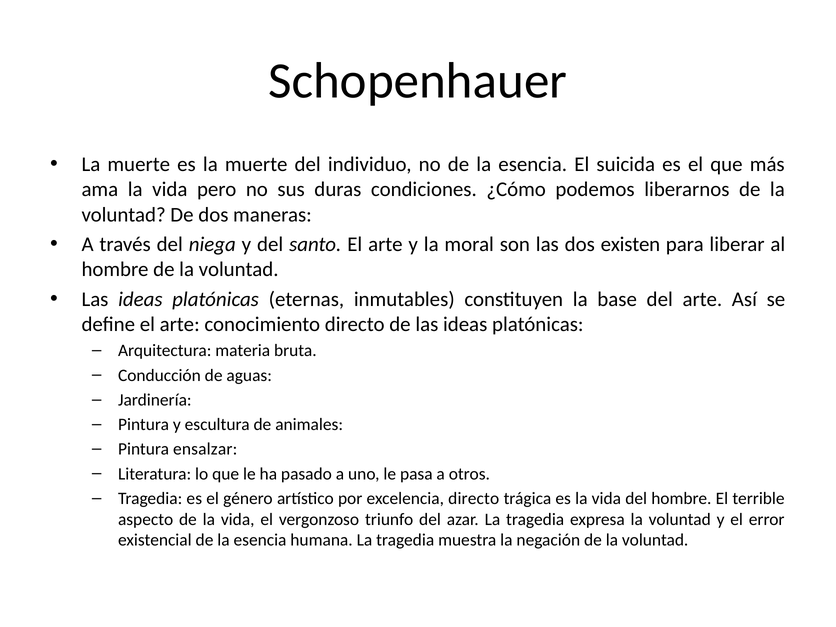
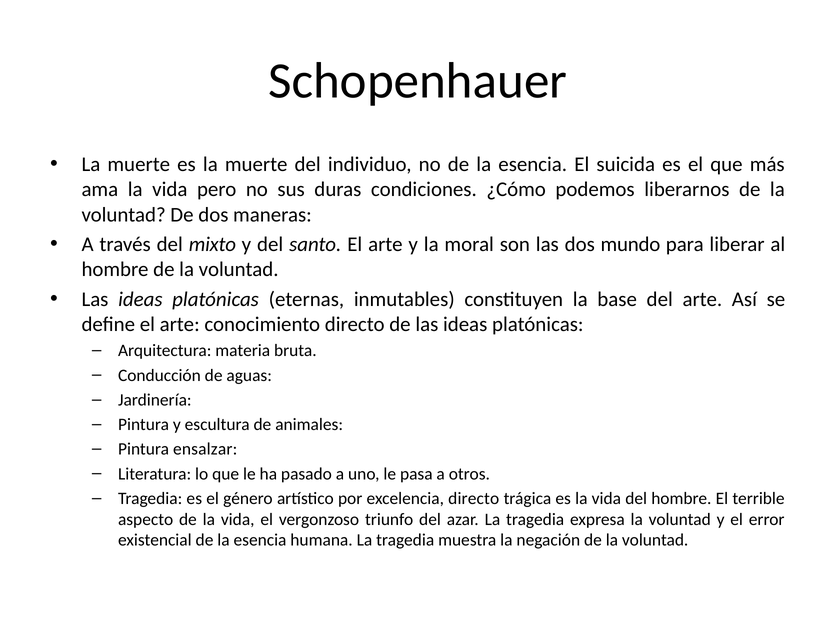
niega: niega -> mixto (212, 244)
existen: existen -> mundo (630, 244)
